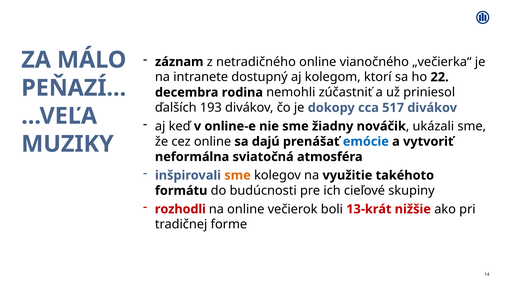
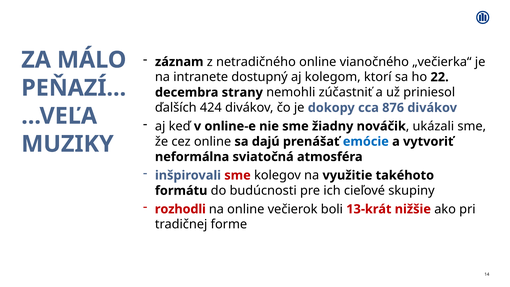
rodina: rodina -> strany (242, 92)
193: 193 -> 424 (211, 108)
517: 517 -> 876 (393, 108)
sme colour: orange -> red (238, 175)
